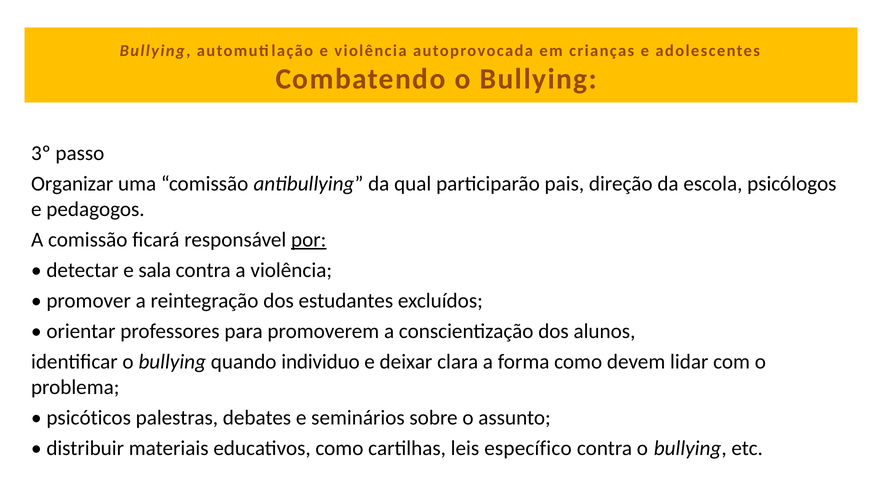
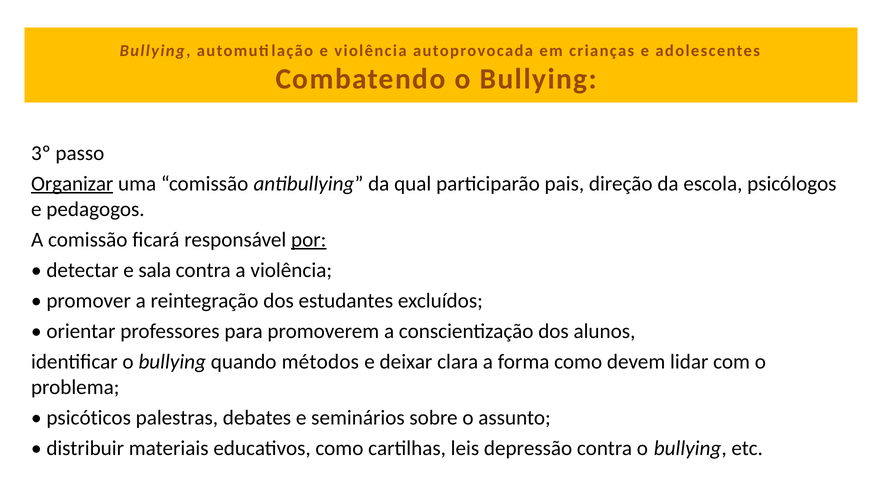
Organizar underline: none -> present (72, 184)
individuo: individuo -> métodos (320, 362)
específico: específico -> depressão (528, 448)
